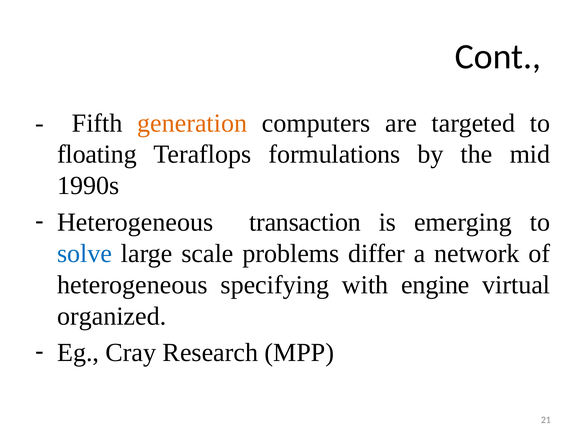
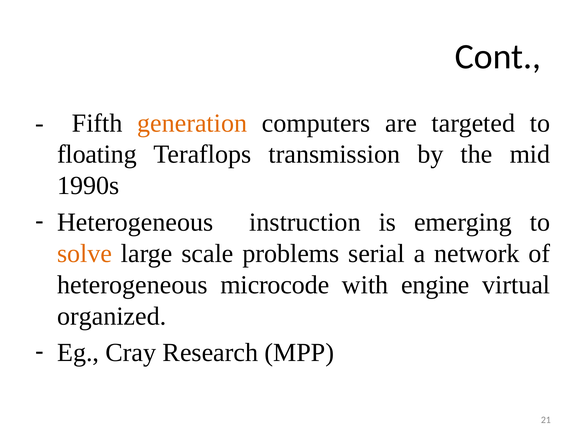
formulations: formulations -> transmission (334, 154)
transaction: transaction -> instruction (305, 222)
solve colour: blue -> orange (85, 253)
differ: differ -> serial (376, 253)
specifying: specifying -> microcode (275, 284)
